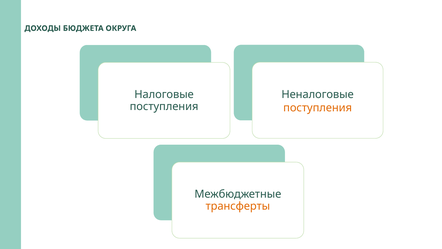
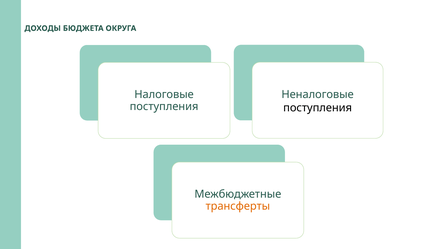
поступления colour: orange -> black (318, 108)
